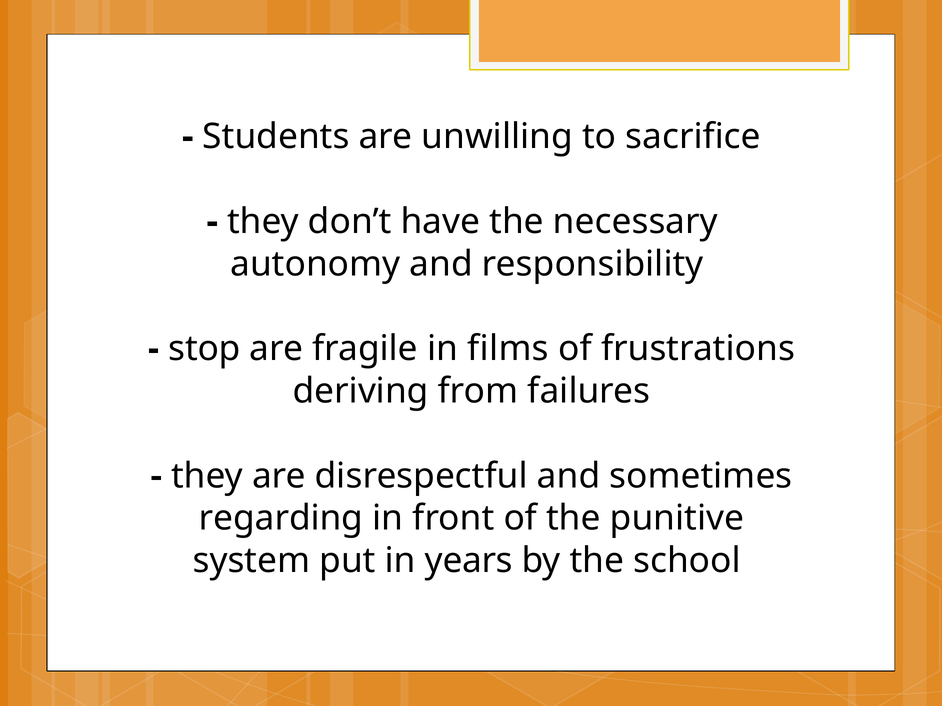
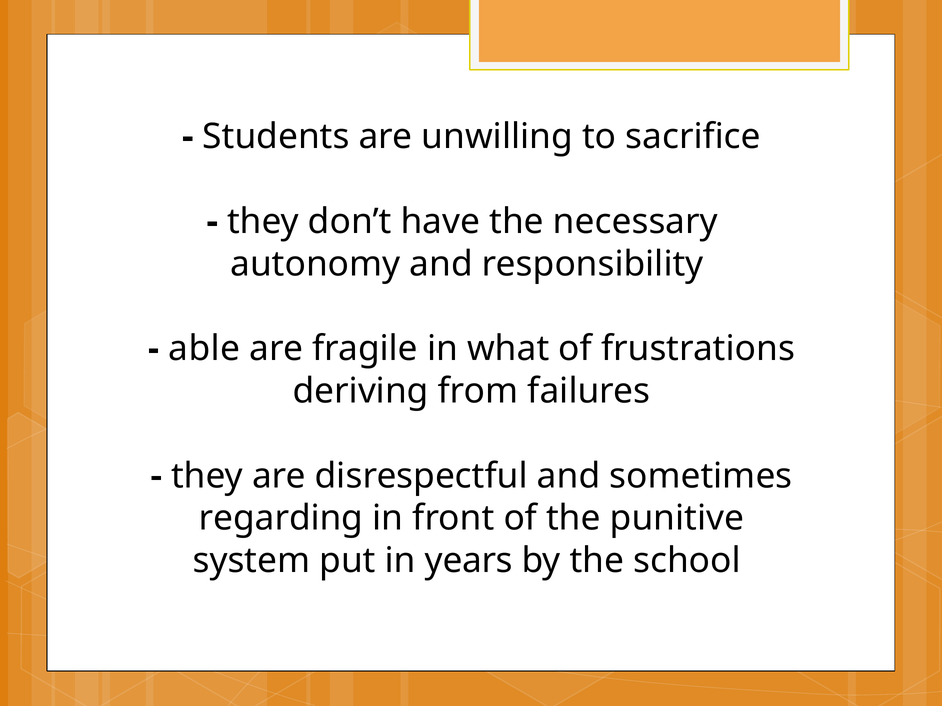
stop: stop -> able (204, 349)
films: films -> what (508, 349)
